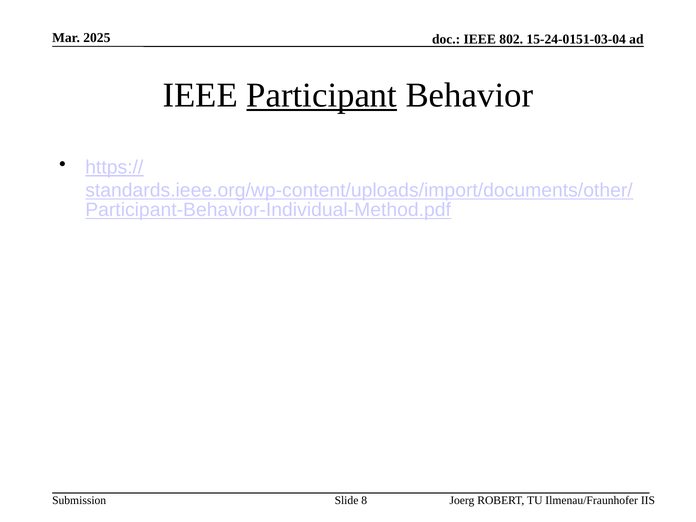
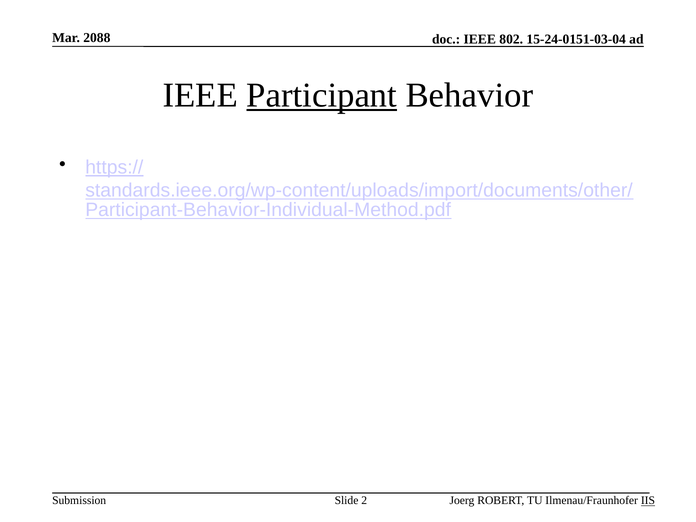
2025: 2025 -> 2088 (97, 38)
IIS underline: none -> present (648, 501)
8: 8 -> 2 (364, 501)
